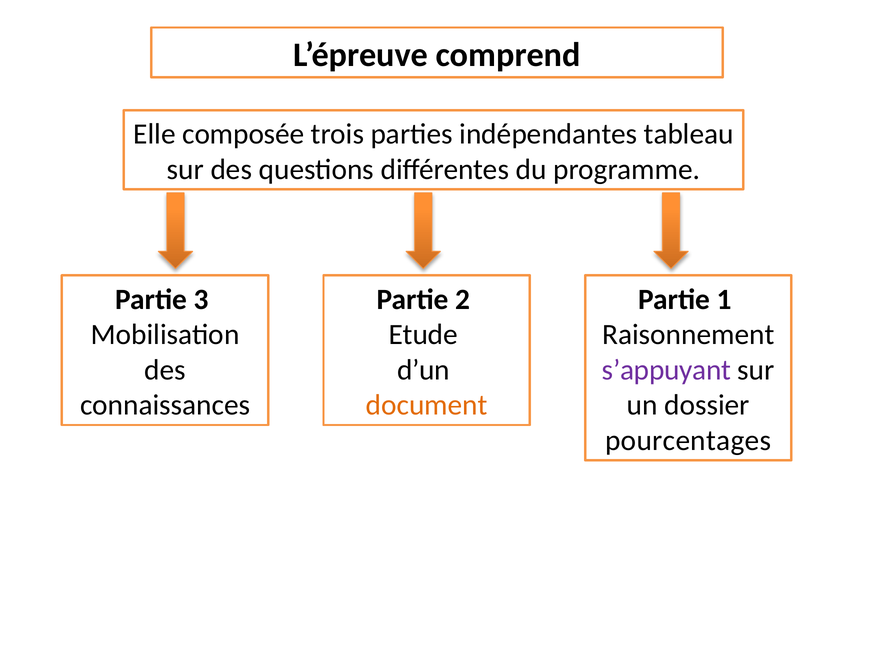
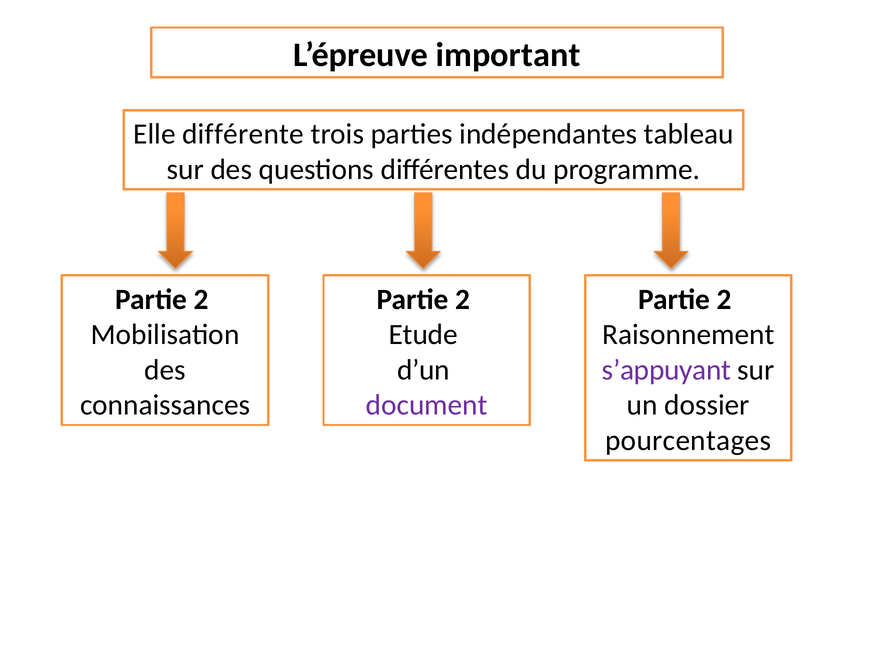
comprend: comprend -> important (508, 55)
composée: composée -> différente (243, 134)
3: 3 -> 2 (201, 299)
1: 1 -> 2 (724, 299)
document colour: orange -> purple (427, 405)
